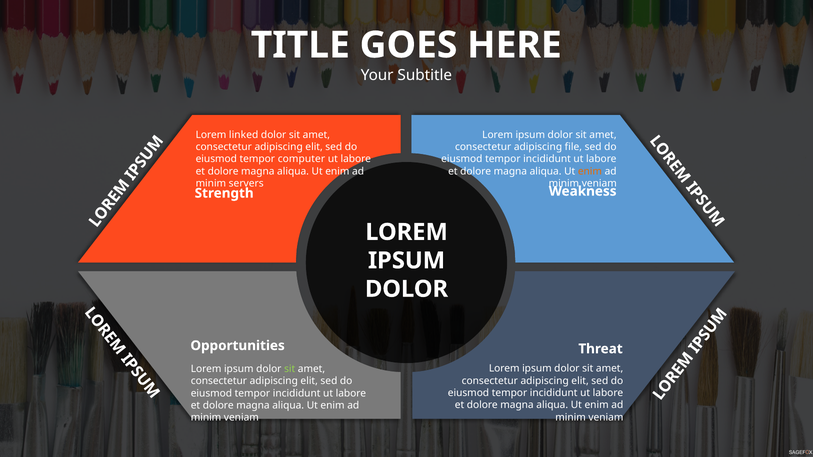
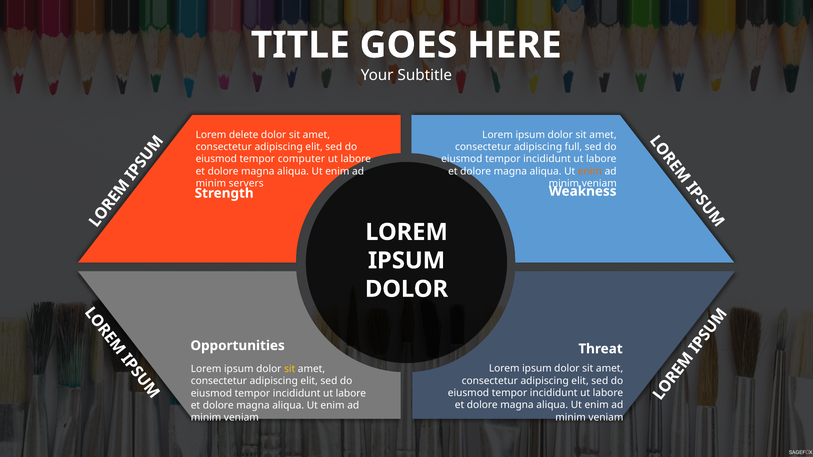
linked: linked -> delete (244, 135)
file: file -> full (573, 147)
sit colour: light green -> yellow (290, 369)
